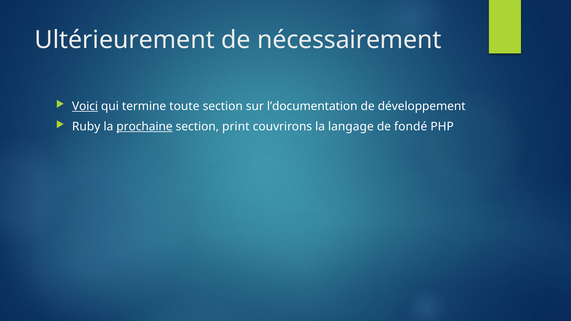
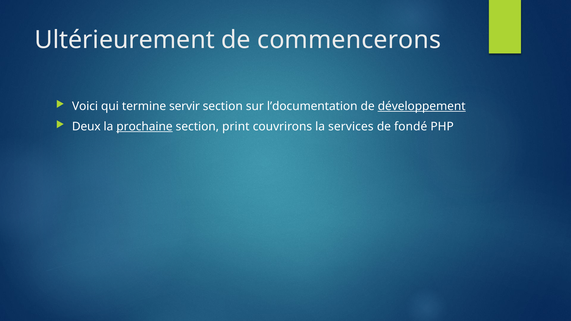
nécessairement: nécessairement -> commencerons (349, 40)
Voici underline: present -> none (85, 106)
toute: toute -> servir (184, 106)
développement underline: none -> present (422, 106)
Ruby: Ruby -> Deux (86, 127)
langage: langage -> services (351, 127)
